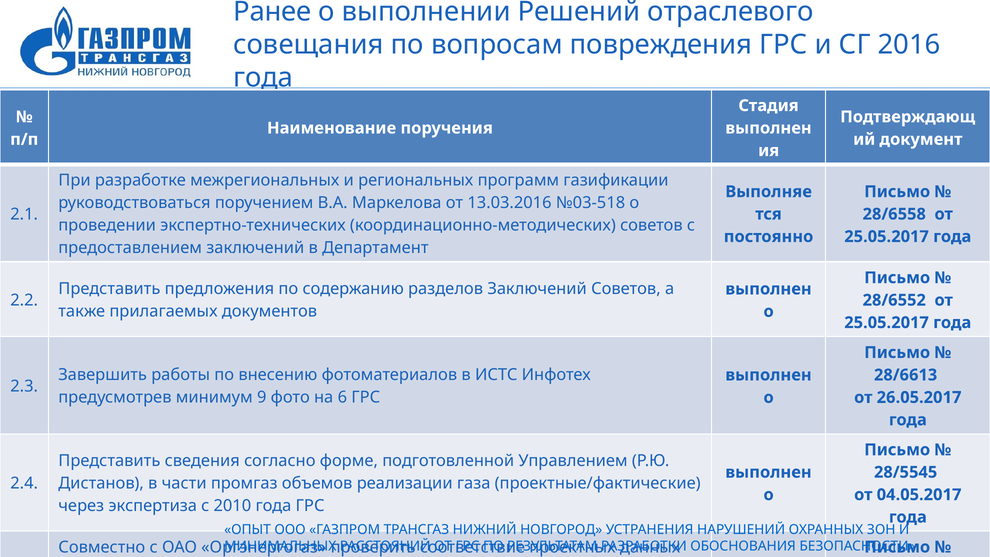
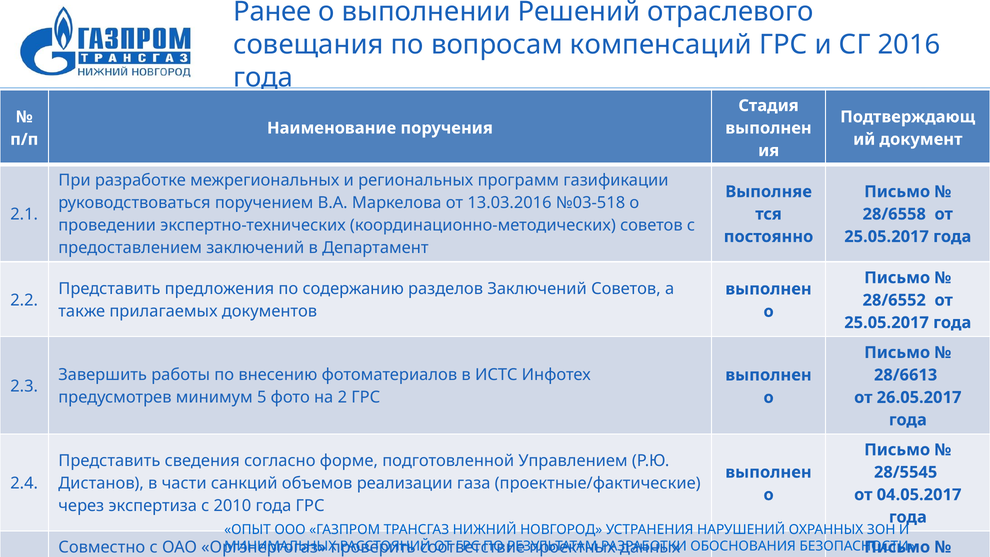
повреждения: повреждения -> компенсаций (661, 45)
9: 9 -> 5 (262, 397)
6: 6 -> 2 (342, 397)
промгаз: промгаз -> санкций (244, 483)
